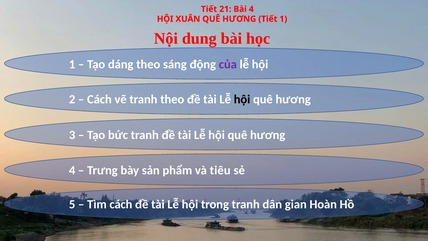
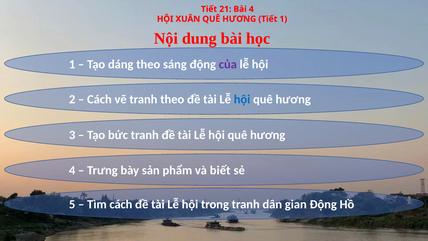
hội colour: black -> blue (242, 99)
tiêu: tiêu -> biết (220, 170)
gian Hoàn: Hoàn -> Động (323, 204)
